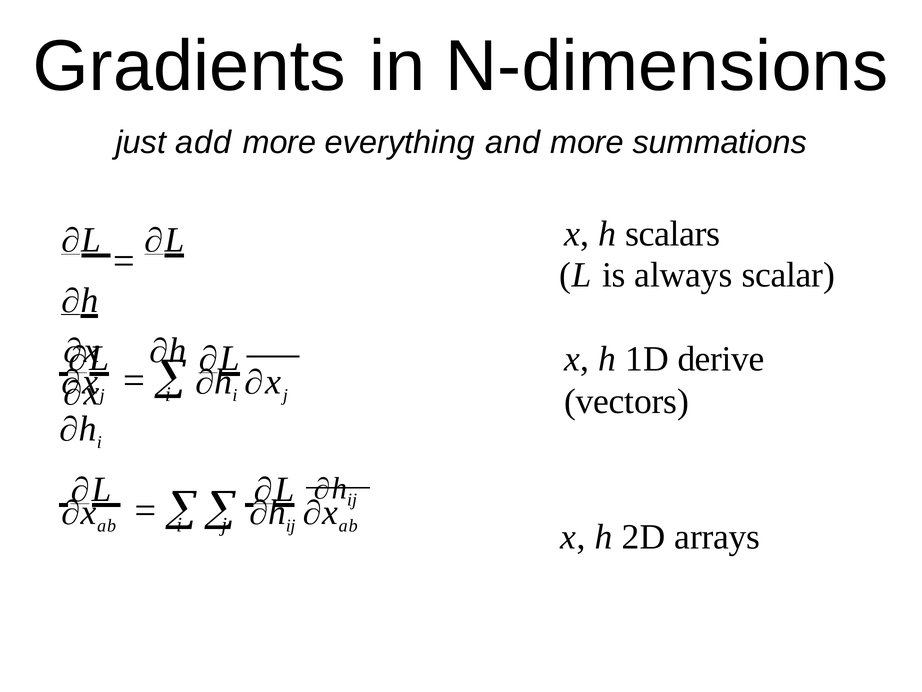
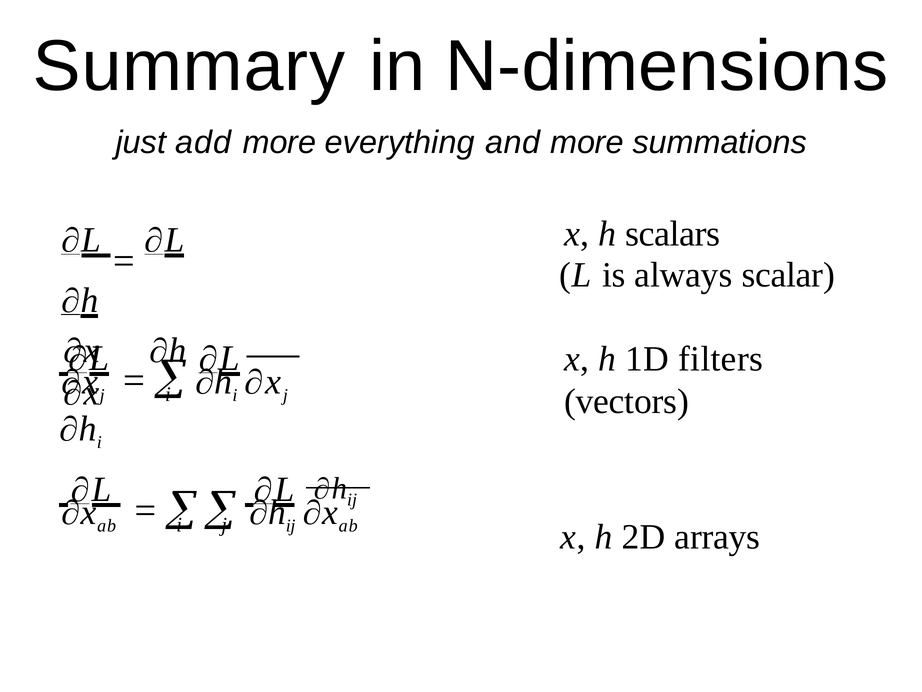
Gradients: Gradients -> Summary (189, 66)
derive: derive -> filters (721, 359)
